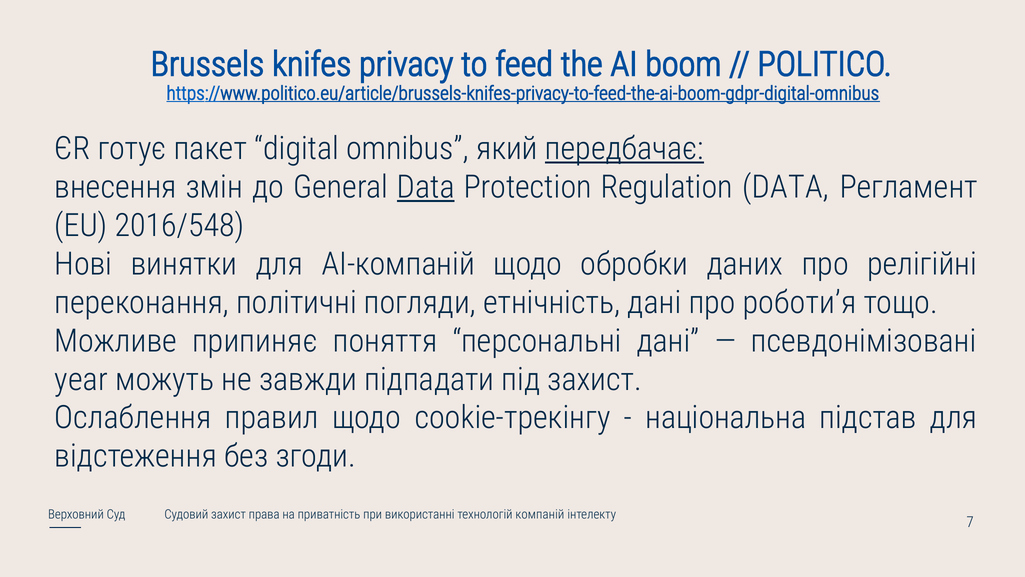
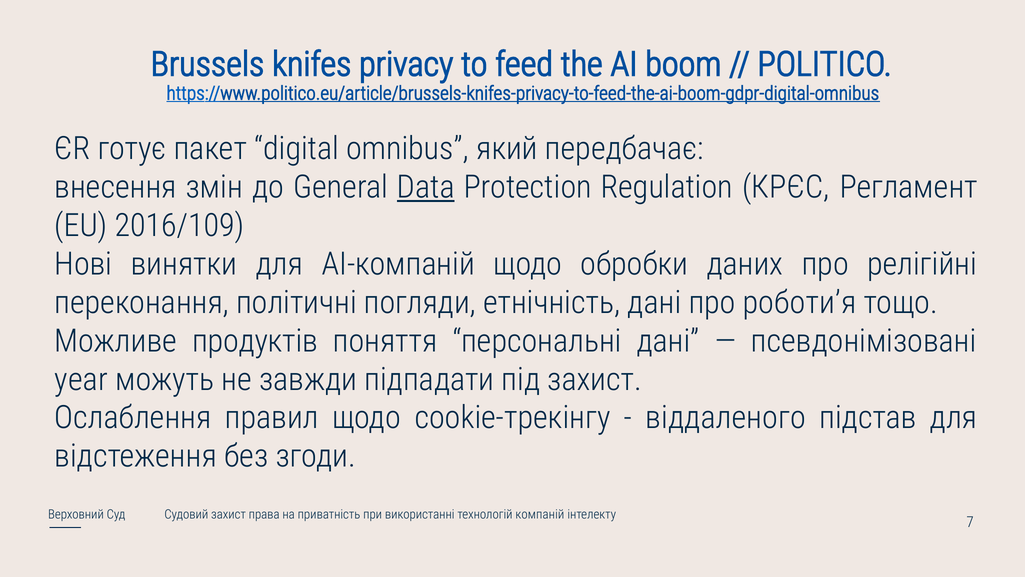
передбачає underline: present -> none (624, 149)
Regulation DATA: DATA -> КРЄС (786, 187)
2016/548: 2016/548 -> 2016/109 (179, 225)
припиняє: припиняє -> продуктів (255, 341)
національна: національна -> віддаленого (726, 418)
